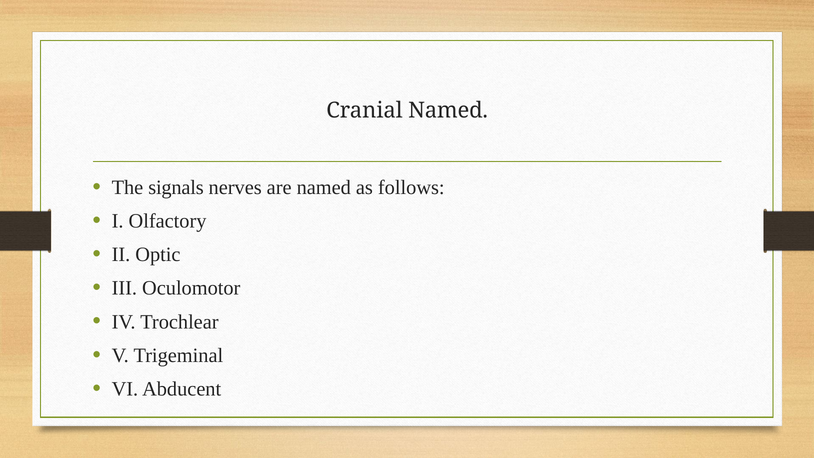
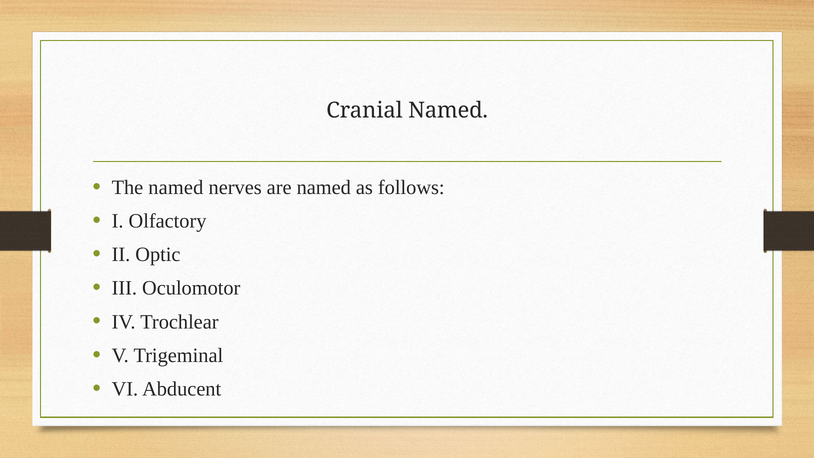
The signals: signals -> named (176, 187)
